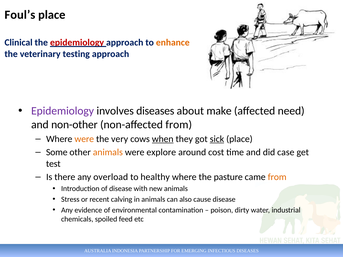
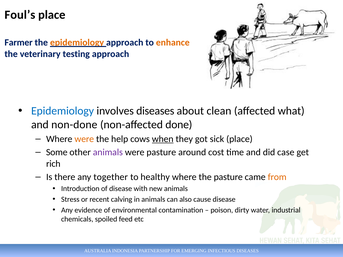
Clinical: Clinical -> Farmer (19, 42)
epidemiology colour: red -> orange (77, 42)
Epidemiology colour: purple -> blue (63, 111)
make: make -> clean (219, 111)
need: need -> what (291, 111)
non-other: non-other -> non-done (74, 125)
non-affected from: from -> done (179, 125)
very: very -> help (120, 139)
sick underline: present -> none (217, 139)
animals colour: orange -> purple (108, 152)
were explore: explore -> pasture (161, 152)
test: test -> rich (53, 164)
overload: overload -> together (111, 177)
